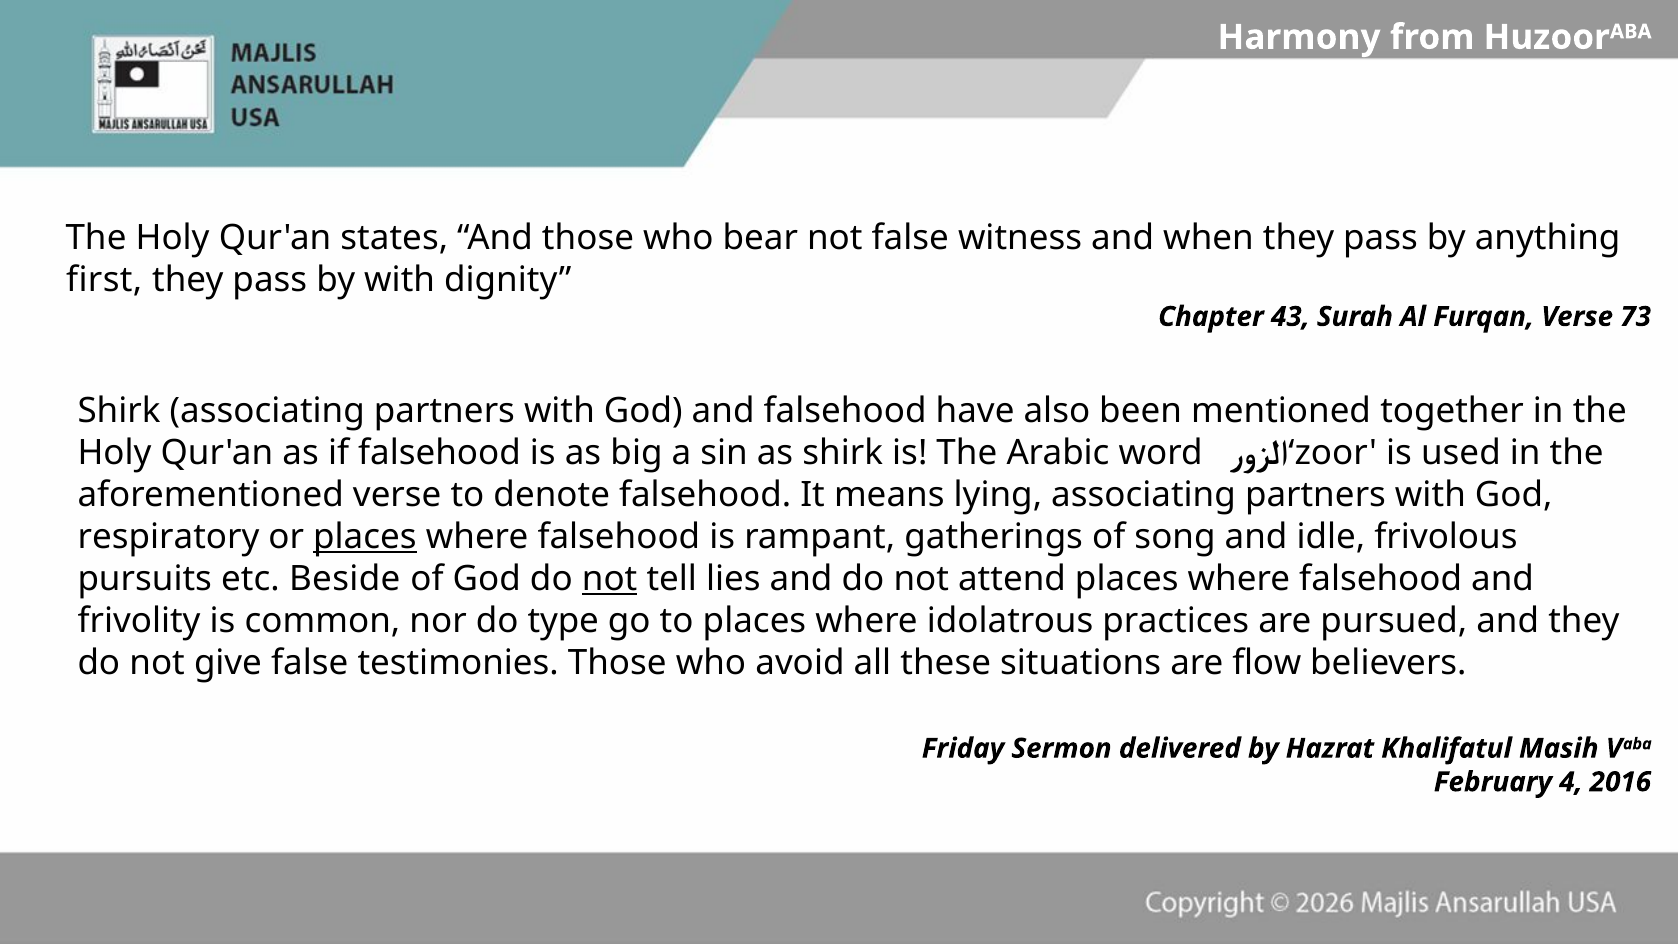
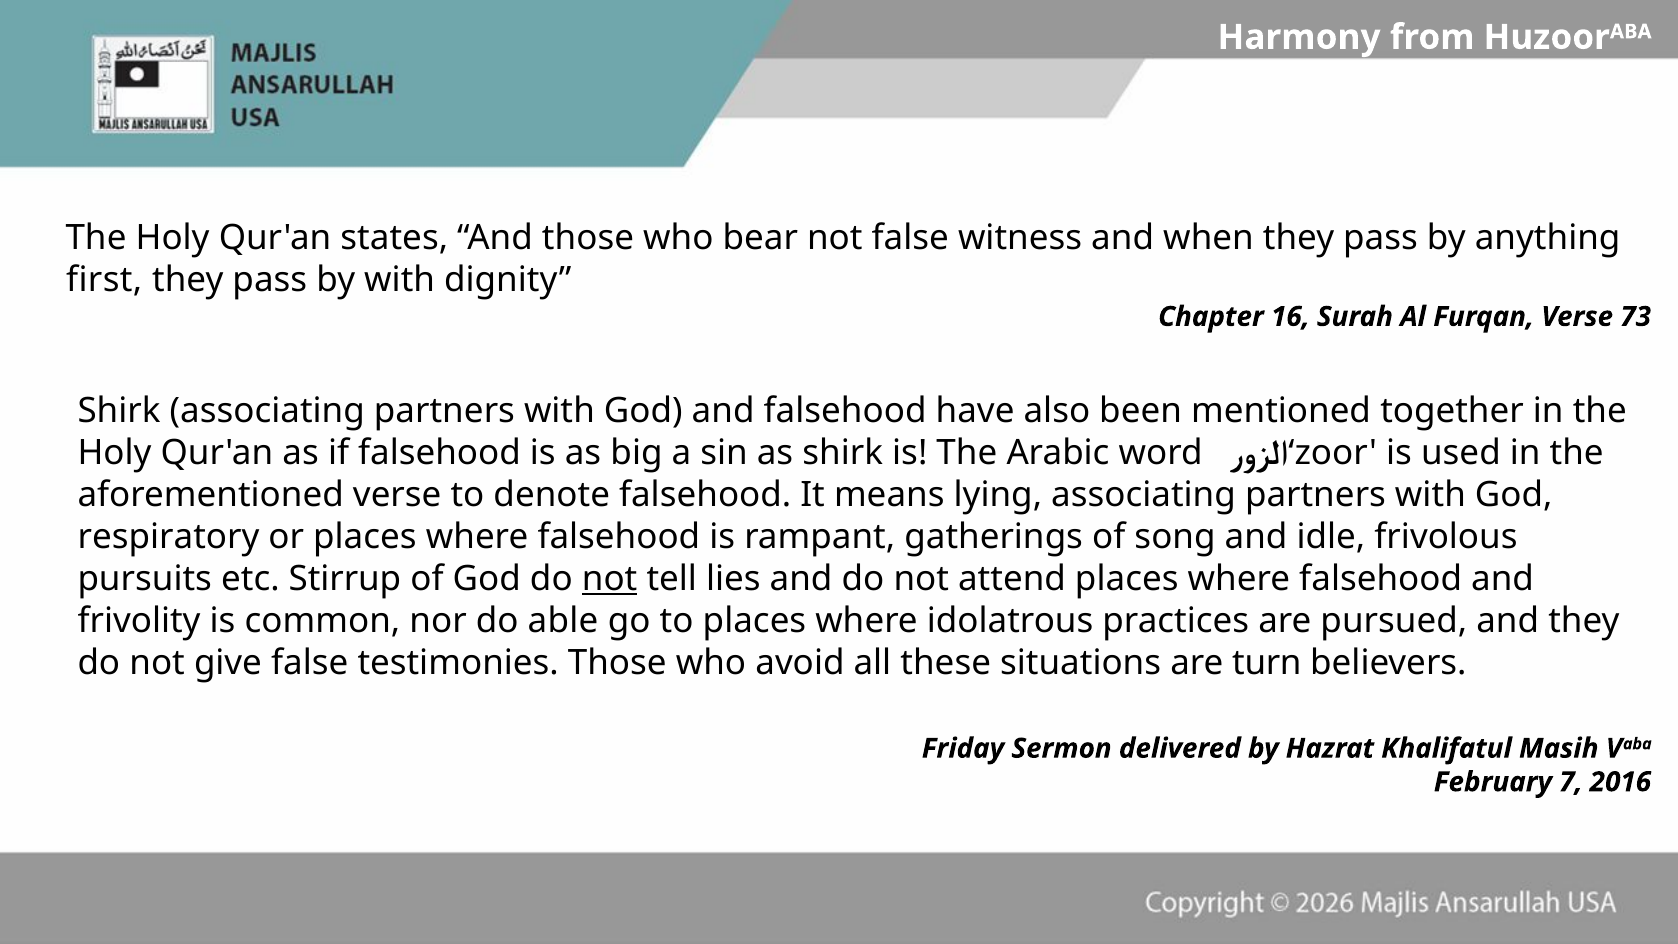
43: 43 -> 16 (1290, 317)
places underline: present -> none (365, 537)
Beside: Beside -> Stirrup (345, 579)
type: type -> able (563, 621)
flow: flow -> turn (1267, 663)
4: 4 -> 7 (1571, 782)
